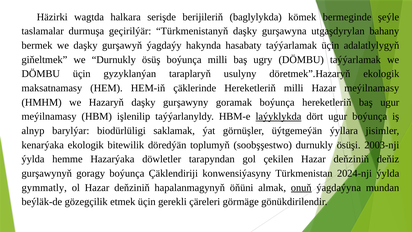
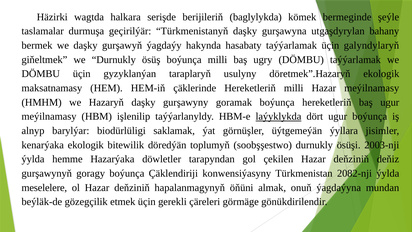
adalatlylygyň: adalatlylygyň -> galyndylaryň (371, 45)
2024-nji: 2024-nji -> 2082-nji (354, 173)
gymmatly: gymmatly -> meselelere (44, 187)
onuň underline: present -> none (301, 187)
